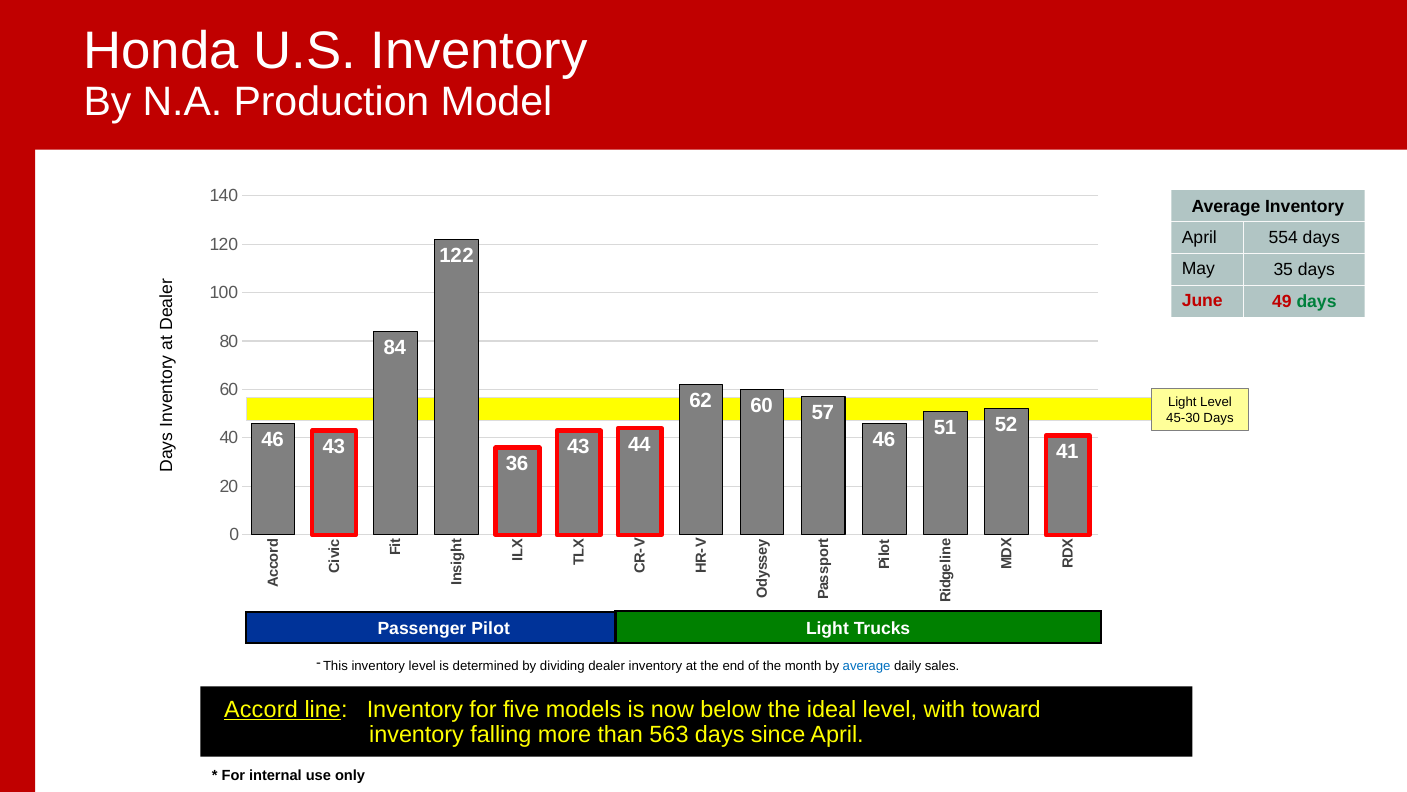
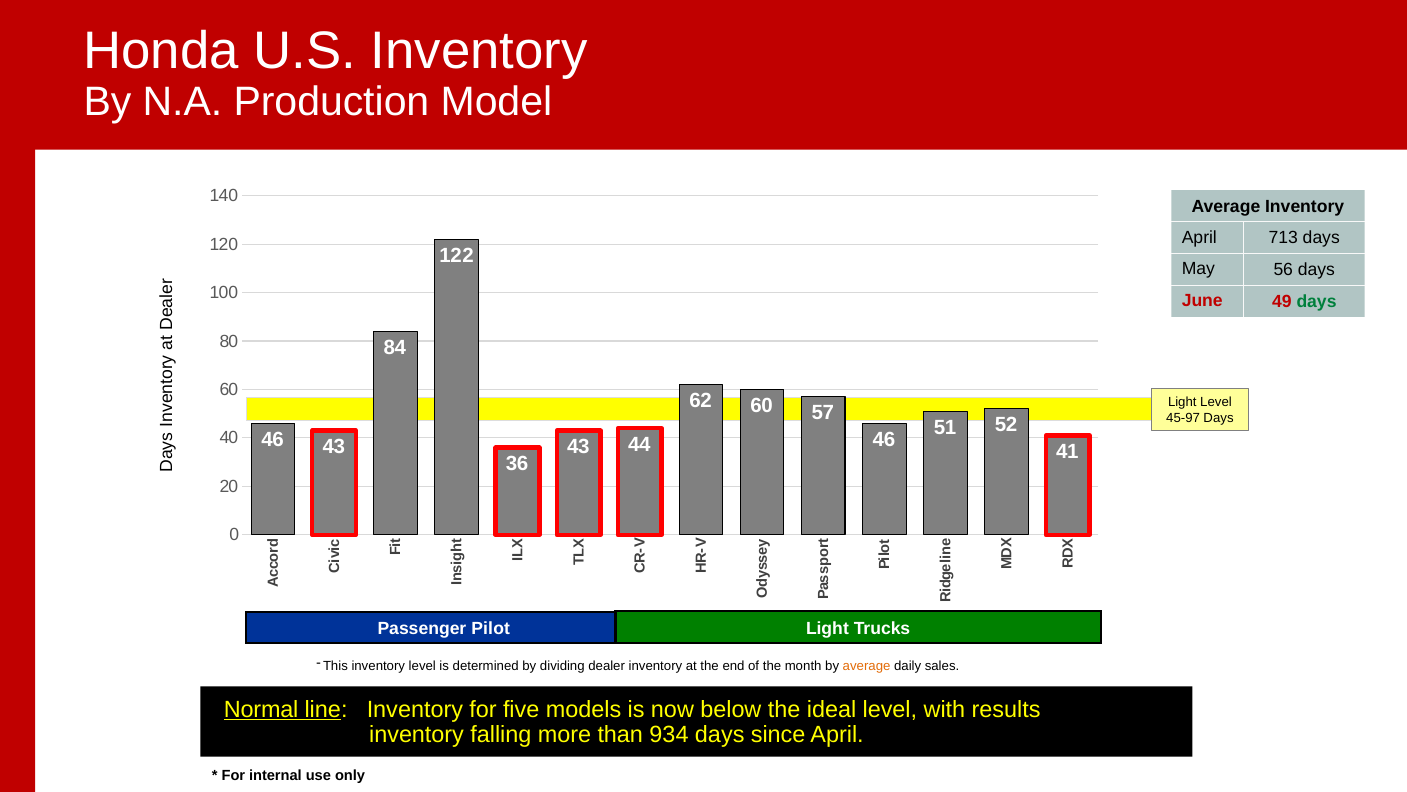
554: 554 -> 713 (1283, 238)
35: 35 -> 56 (1283, 270)
45-30: 45-30 -> 45-97 (1183, 418)
average colour: blue -> orange (867, 665)
Accord: Accord -> Normal (261, 709)
toward: toward -> results (1006, 709)
563: 563 -> 934 (669, 734)
